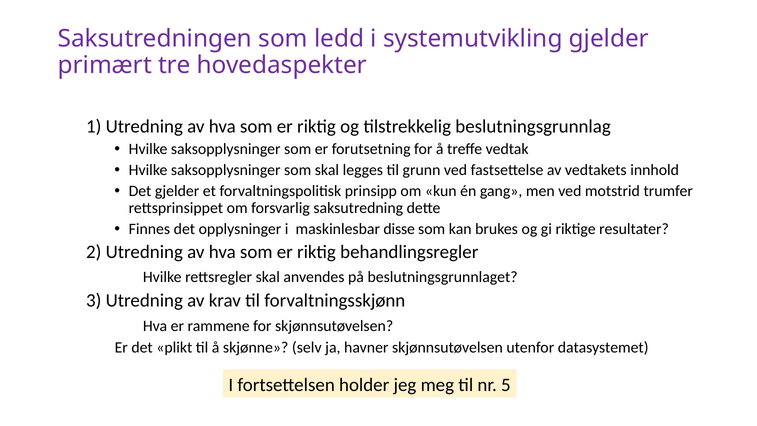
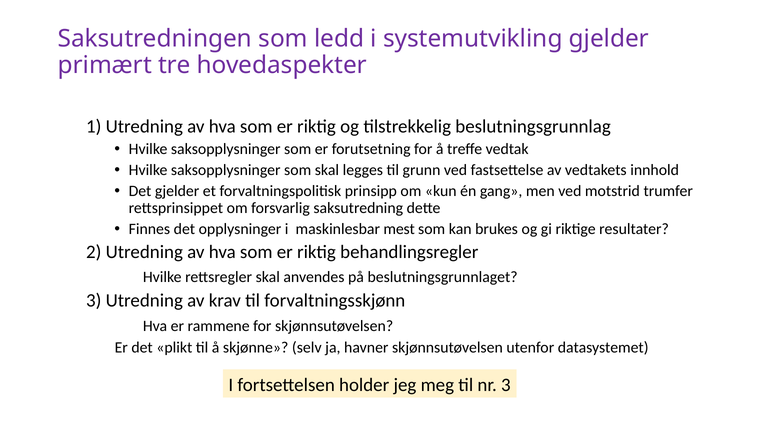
disse: disse -> mest (399, 229)
nr 5: 5 -> 3 (506, 385)
